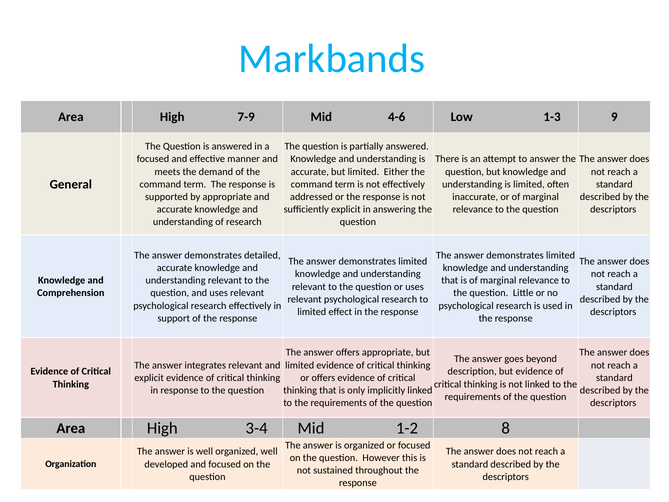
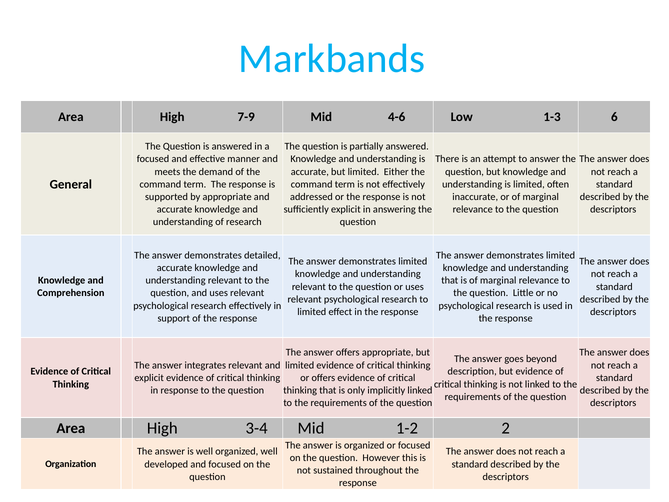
9: 9 -> 6 (614, 117)
8: 8 -> 2 (506, 428)
